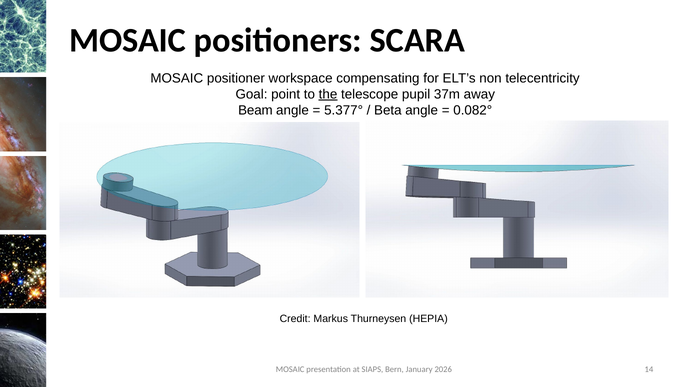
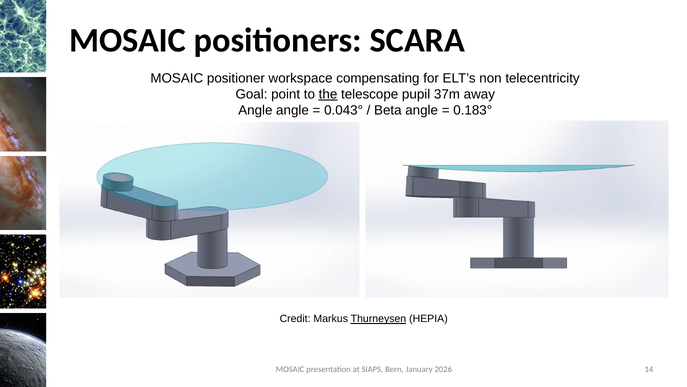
Beam: Beam -> Angle (255, 110)
5.377°: 5.377° -> 0.043° (344, 110)
0.082°: 0.082° -> 0.183° (473, 110)
Thurneysen underline: none -> present (378, 319)
